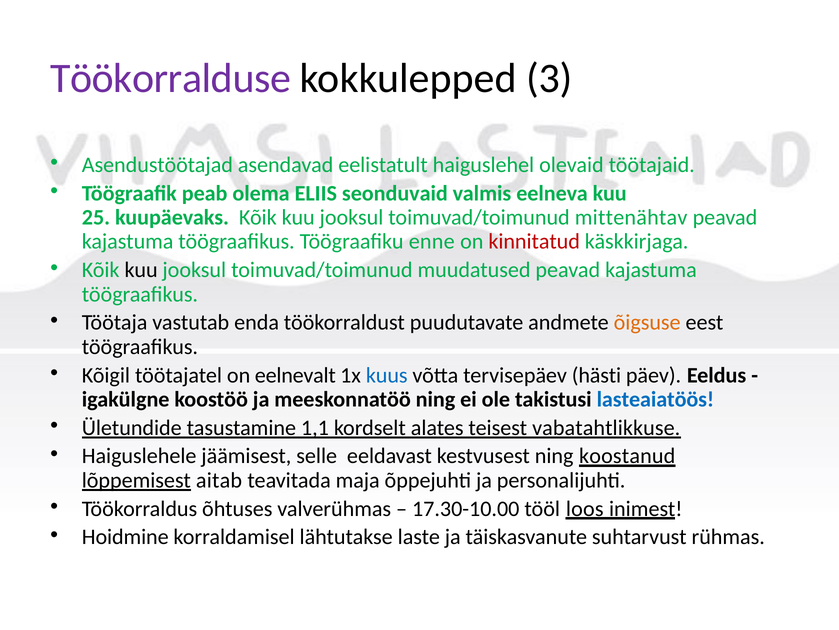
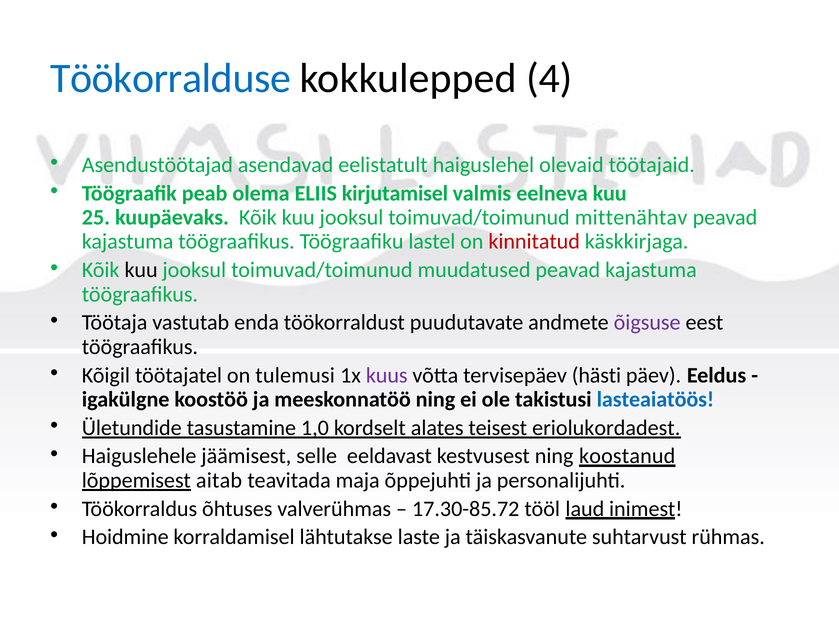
Töökorralduse colour: purple -> blue (171, 78)
3: 3 -> 4 (549, 78)
seonduvaid: seonduvaid -> kirjutamisel (395, 193)
enne: enne -> lastel (432, 241)
õigsuse colour: orange -> purple (647, 322)
eelnevalt: eelnevalt -> tulemusi (295, 375)
kuus colour: blue -> purple (387, 375)
1,1: 1,1 -> 1,0 (315, 427)
vabatahtlikkuse: vabatahtlikkuse -> eriolukordadest (606, 427)
17.30-10.00: 17.30-10.00 -> 17.30-85.72 (466, 508)
loos: loos -> laud (585, 508)
